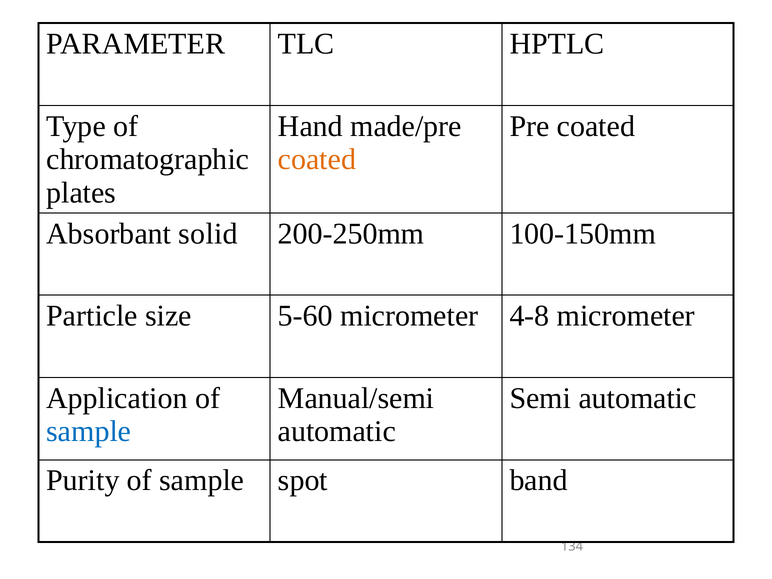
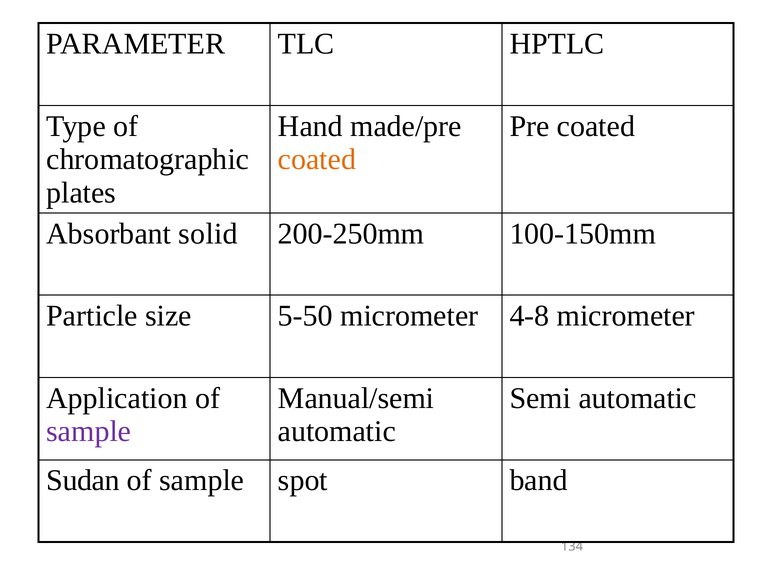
5-60: 5-60 -> 5-50 (305, 316)
sample colour: blue -> purple (89, 431)
Purity: Purity -> Sudan (83, 481)
